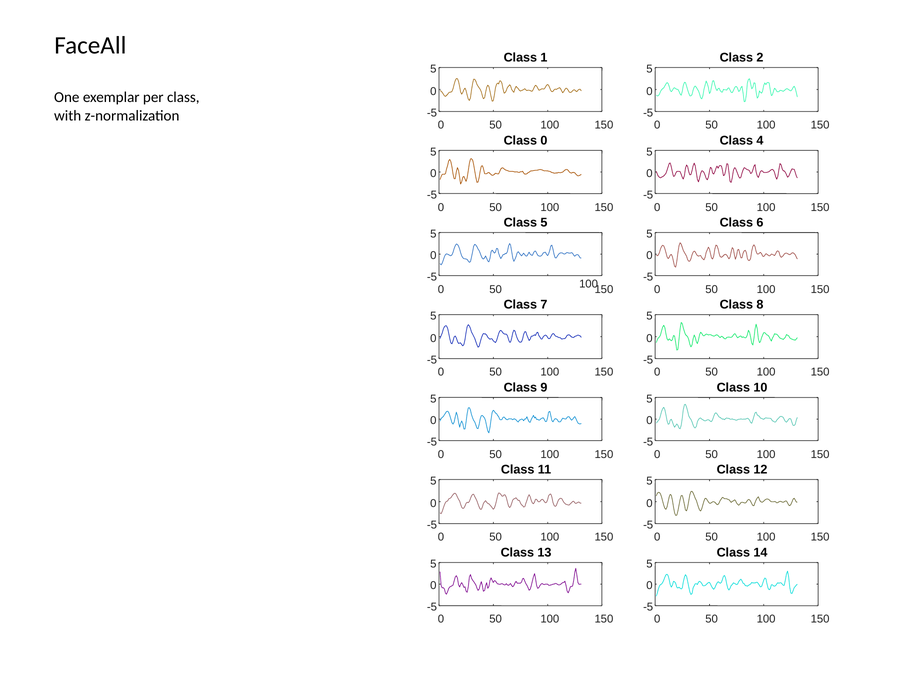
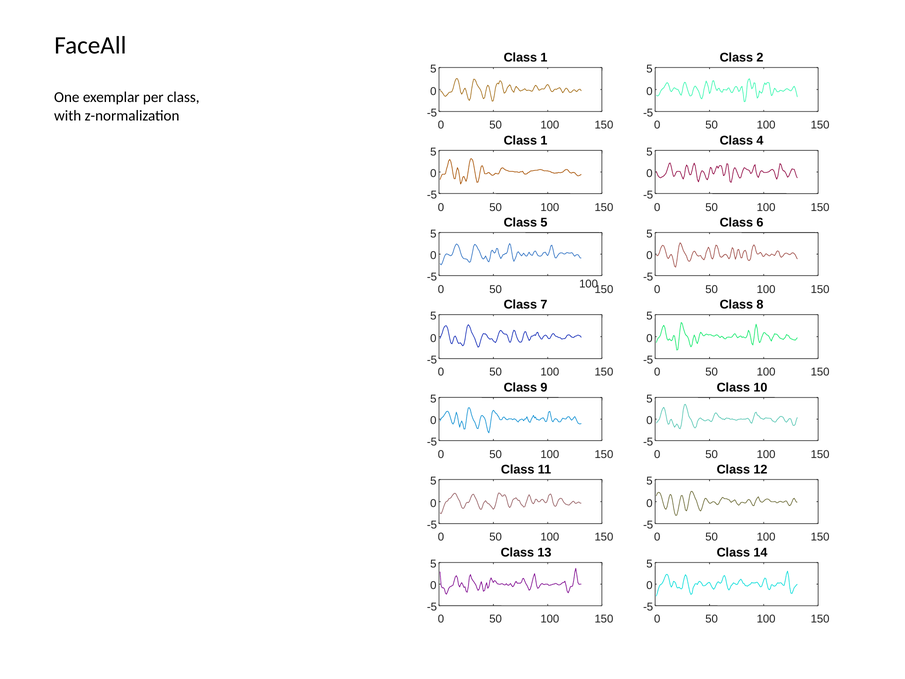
0: 0 -> 1 (544, 141)
